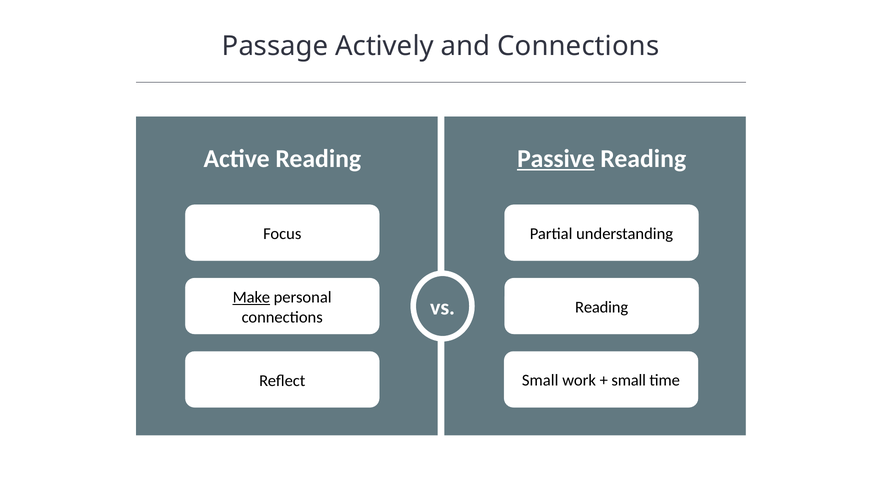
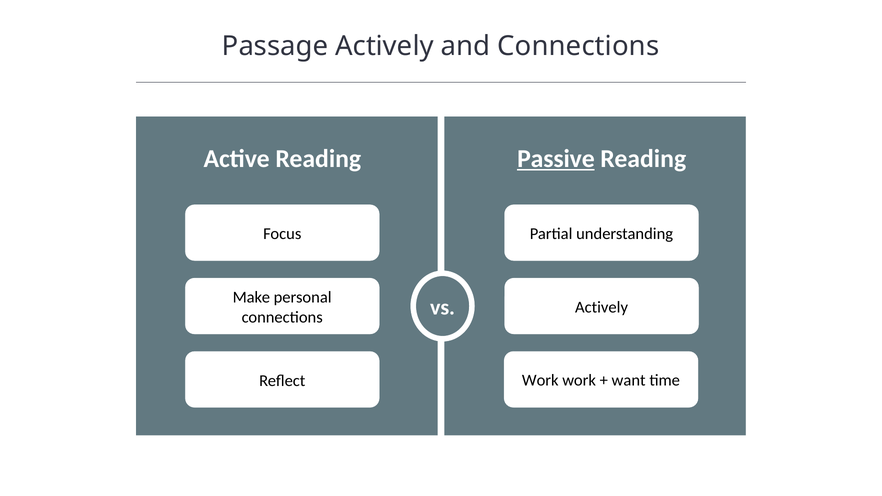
Make underline: present -> none (251, 297)
Reading: Reading -> Actively (602, 307)
Reflect Small: Small -> Work (540, 381)
small: small -> want (629, 381)
